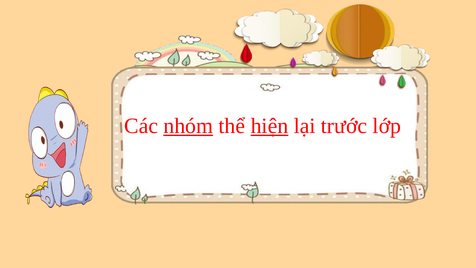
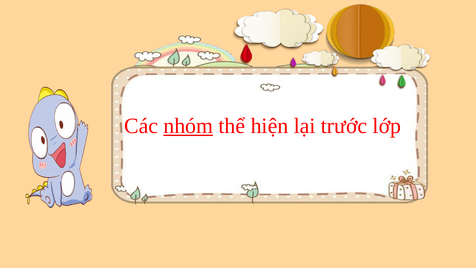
hiện underline: present -> none (269, 126)
